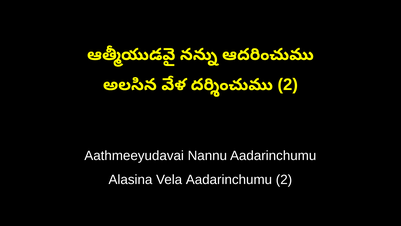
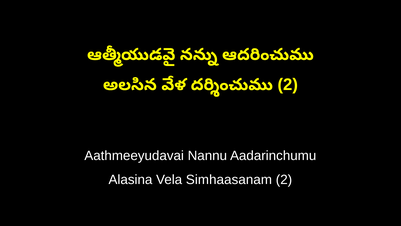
Vela Aadarinchumu: Aadarinchumu -> Simhaasanam (229, 179)
